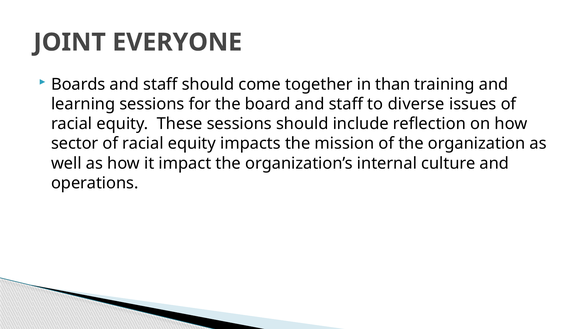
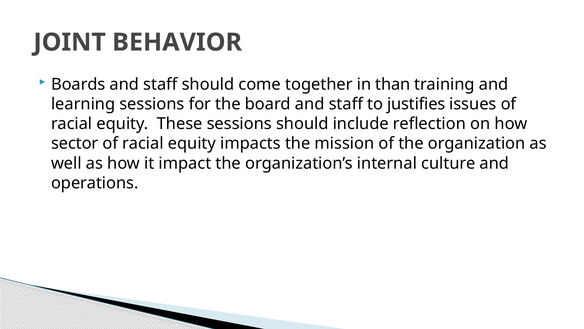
EVERYONE: EVERYONE -> BEHAVIOR (177, 42)
diverse: diverse -> justifies (416, 104)
